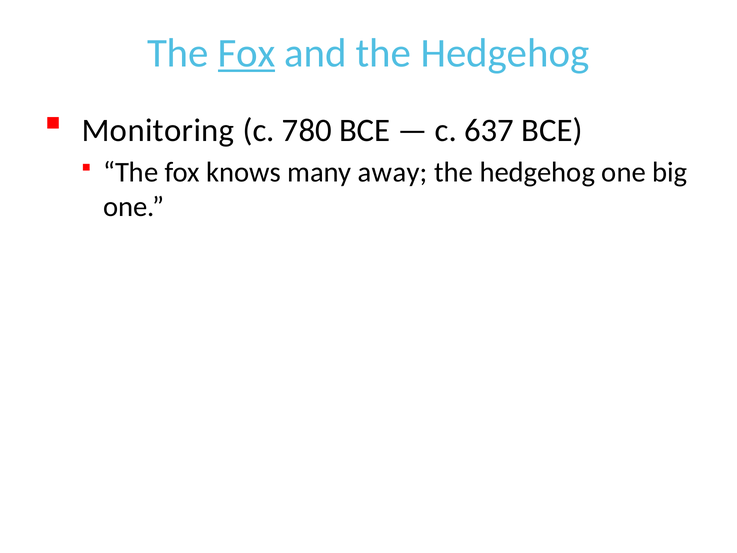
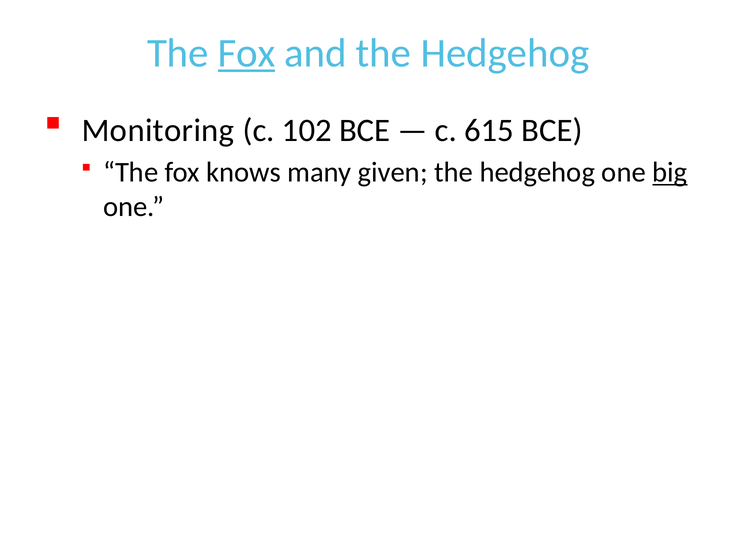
780: 780 -> 102 (307, 130)
637: 637 -> 615 (489, 130)
away: away -> given (393, 173)
big underline: none -> present (670, 173)
